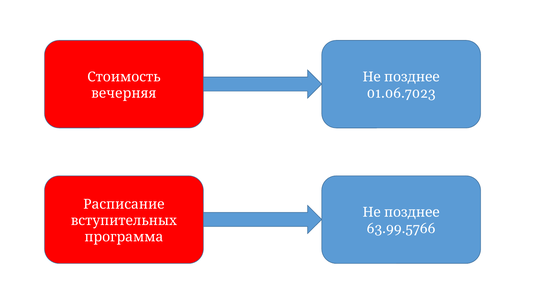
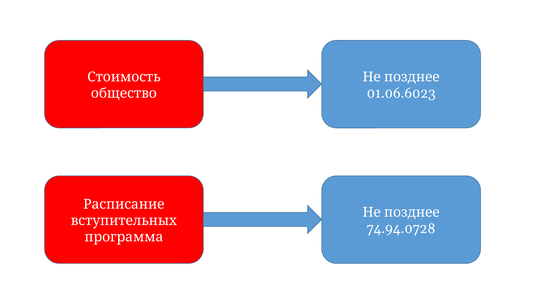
вечерняя: вечерняя -> общество (124, 93)
01.06.7023: 01.06.7023 -> 01.06.6023 (401, 93)
63.99.5766: 63.99.5766 -> 74.94.0728 (401, 229)
